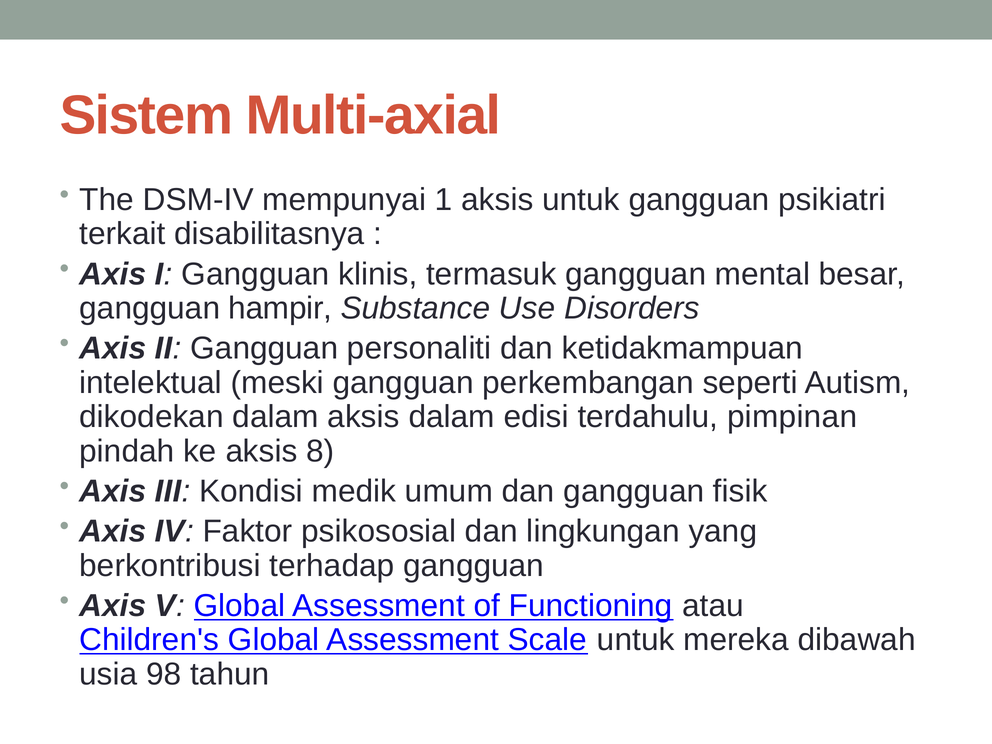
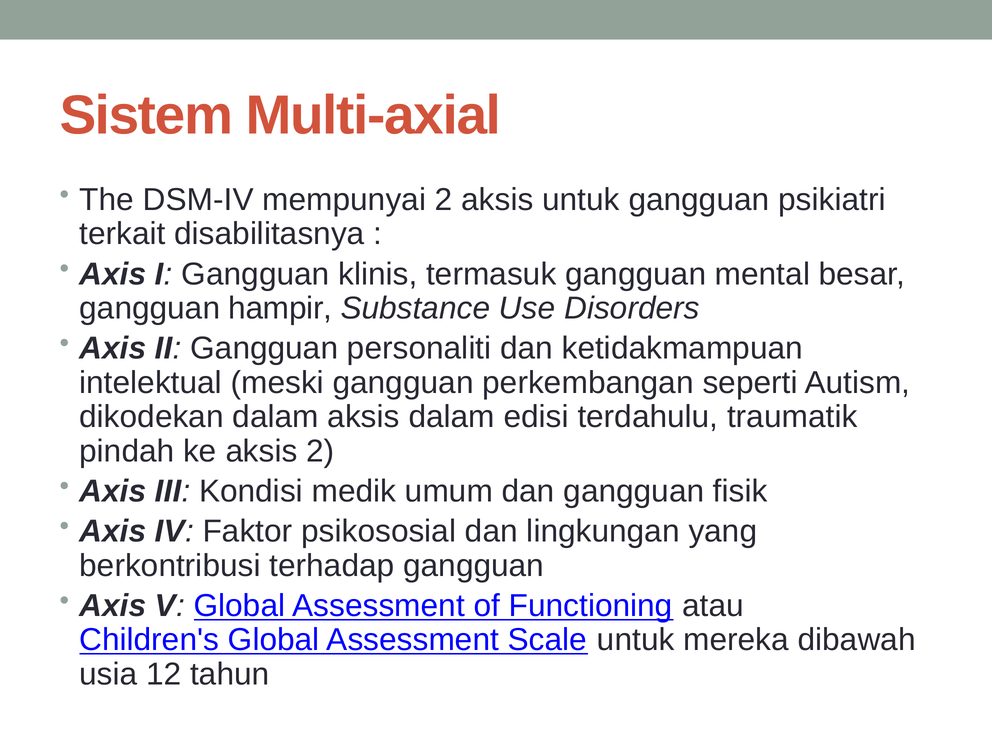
mempunyai 1: 1 -> 2 (444, 200)
pimpinan: pimpinan -> traumatik (792, 417)
aksis 8: 8 -> 2 (320, 451)
98: 98 -> 12 (164, 674)
